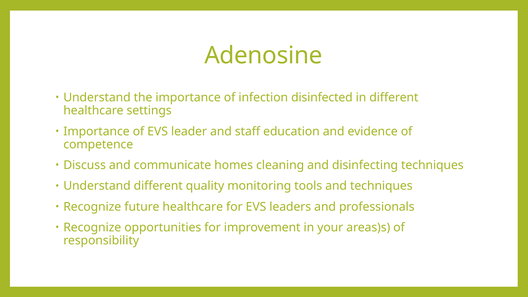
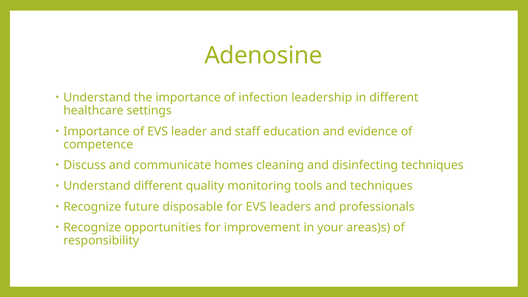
disinfected: disinfected -> leadership (322, 98)
future healthcare: healthcare -> disposable (193, 207)
